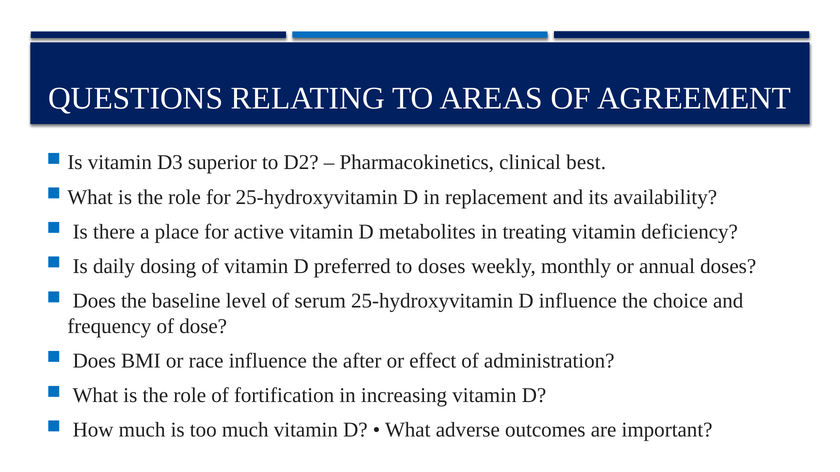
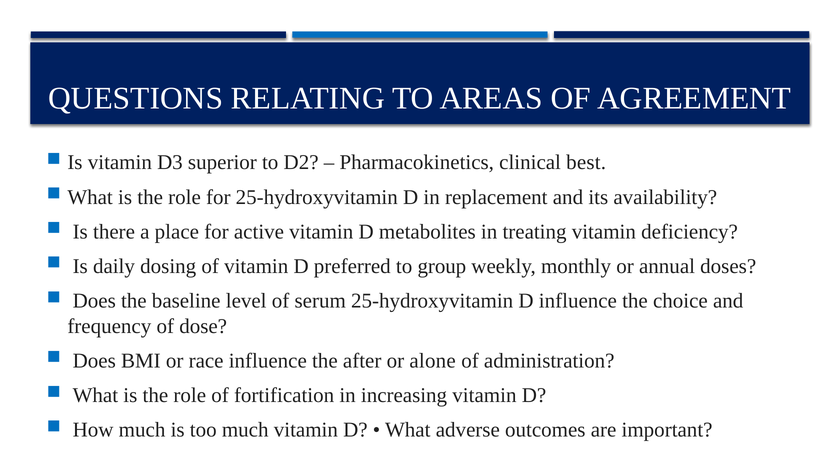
to doses: doses -> group (442, 267)
effect: effect -> alone (433, 361)
